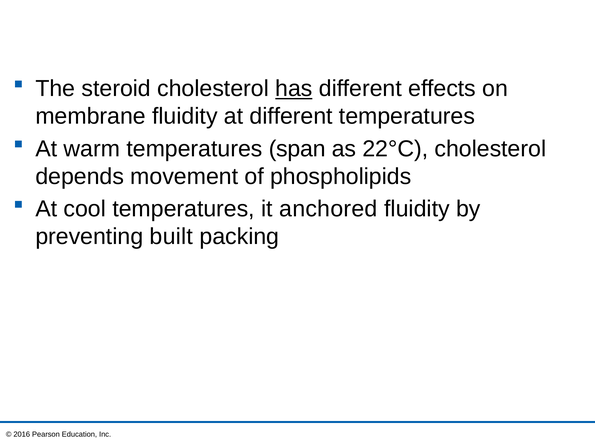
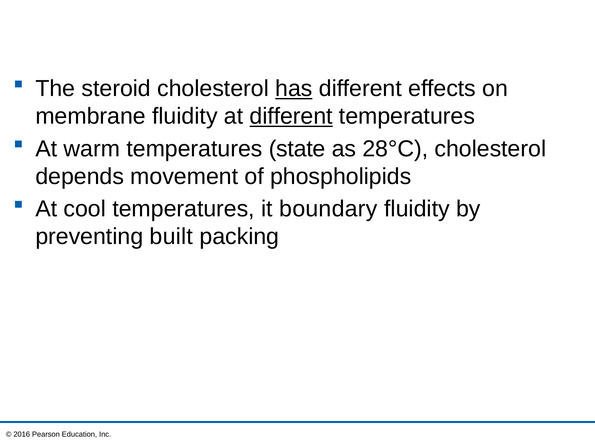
different underline: none -> present (291, 116)
span: span -> state (297, 149)
22°C: 22°C -> 28°C (395, 149)
anchored: anchored -> boundary (328, 209)
